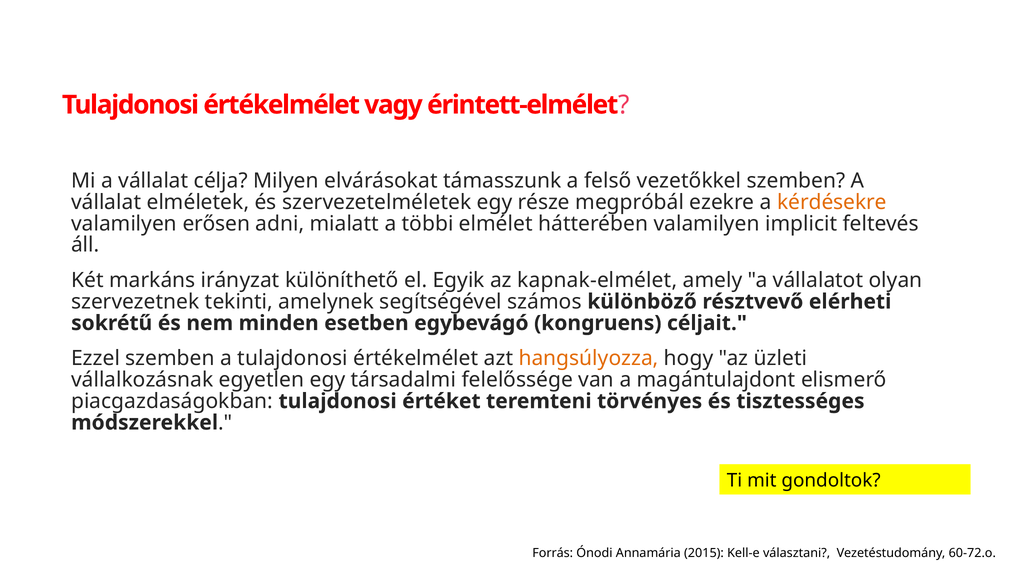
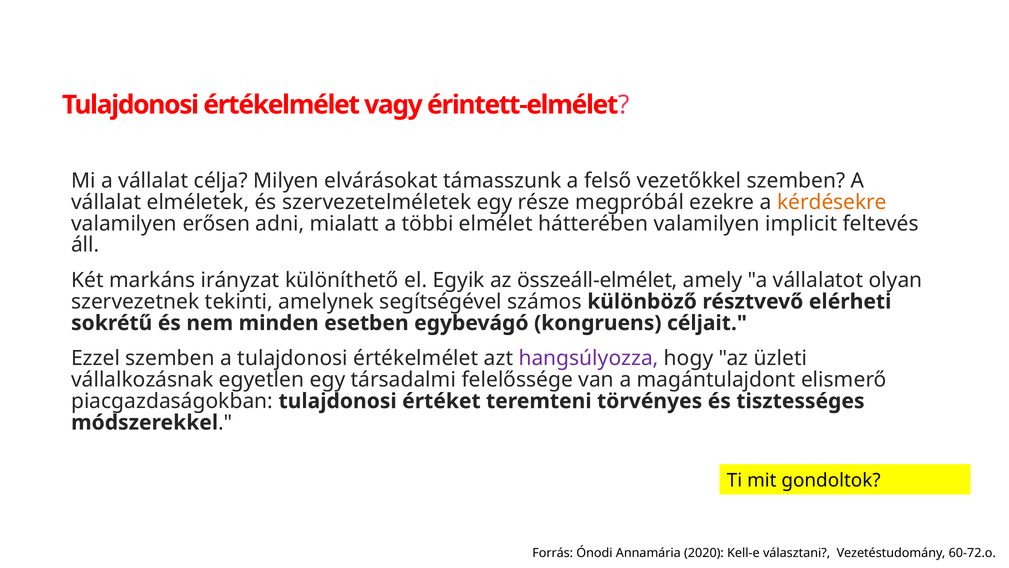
kapnak-elmélet: kapnak-elmélet -> összeáll-elmélet (597, 280)
hangsúlyozza colour: orange -> purple (589, 358)
2015: 2015 -> 2020 (704, 553)
